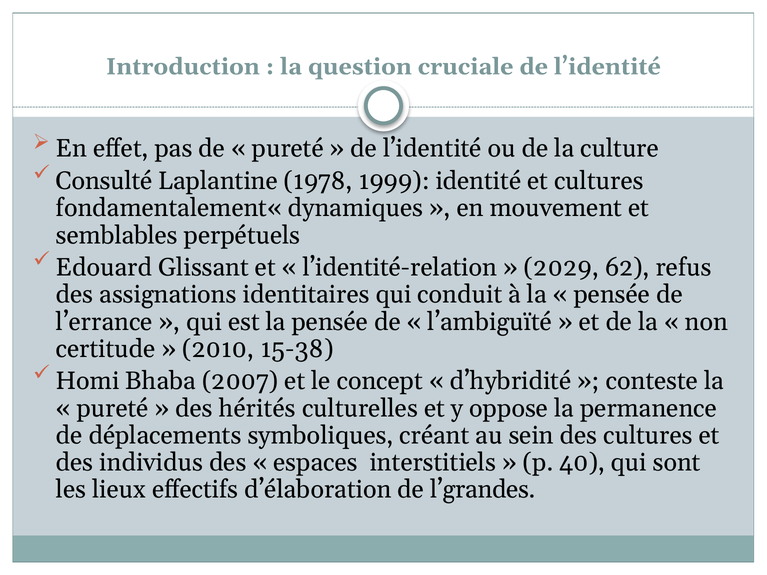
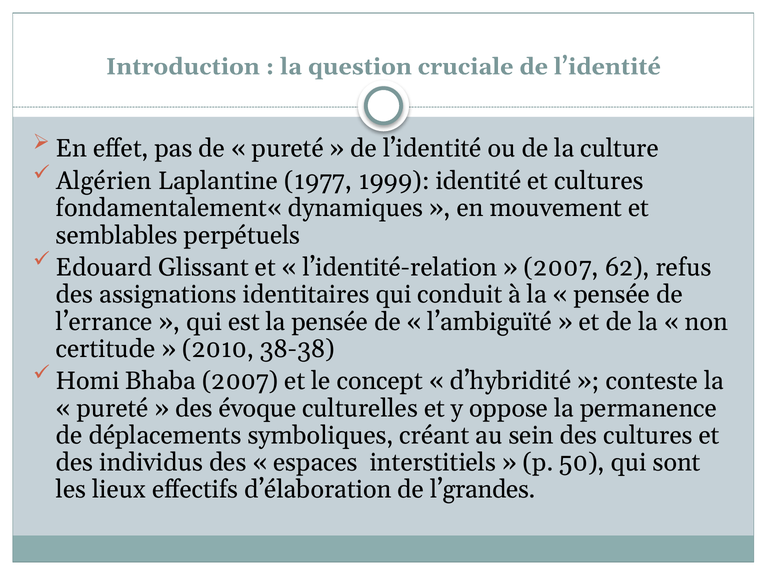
Consulté: Consulté -> Algérien (104, 181)
1978: 1978 -> 1977 (318, 181)
2029: 2029 -> 2007 (561, 268)
15-38: 15-38 -> 38-38 (297, 349)
hérités: hérités -> évoque (258, 408)
40: 40 -> 50 (582, 463)
